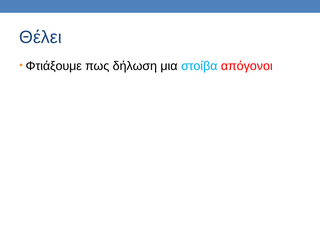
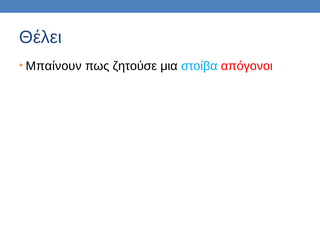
Φτιάξουμε: Φτιάξουμε -> Μπαίνουν (54, 66)
δήλωση: δήλωση -> ζητούσε (135, 66)
